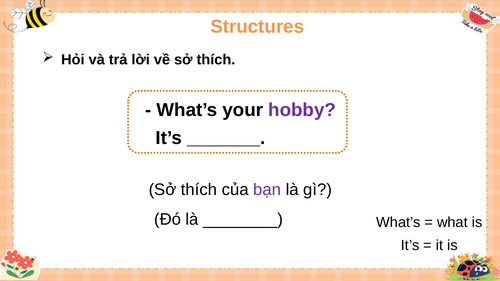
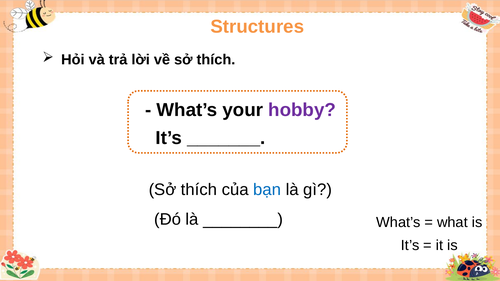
bạn colour: purple -> blue (267, 190)
